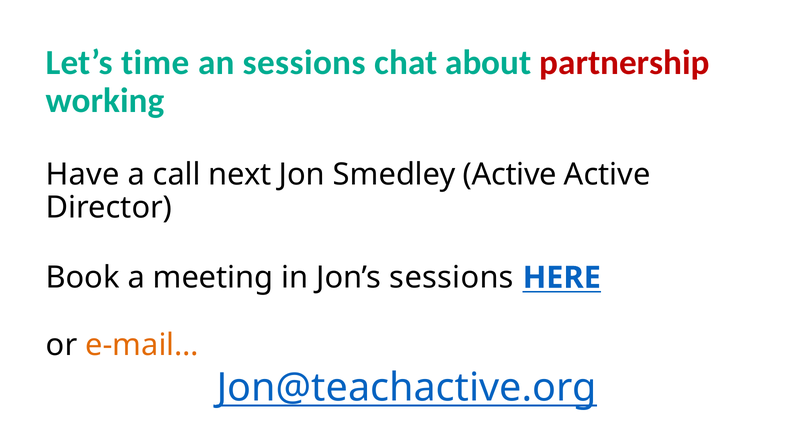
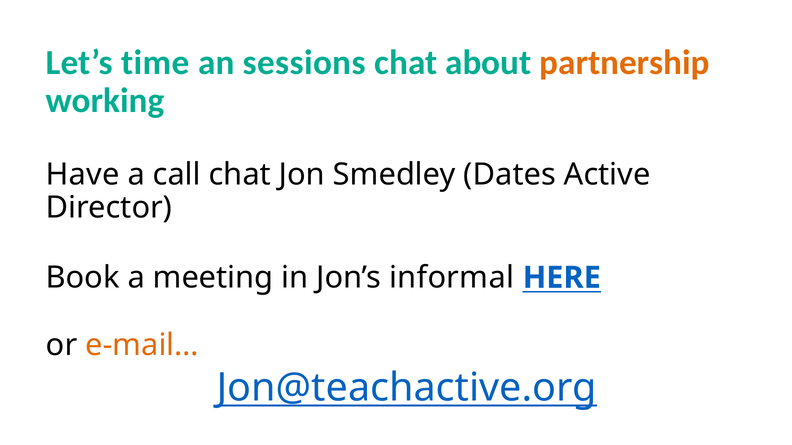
partnership colour: red -> orange (625, 63)
call next: next -> chat (240, 175)
Smedley Active: Active -> Dates (510, 175)
Jon’s sessions: sessions -> informal (452, 278)
